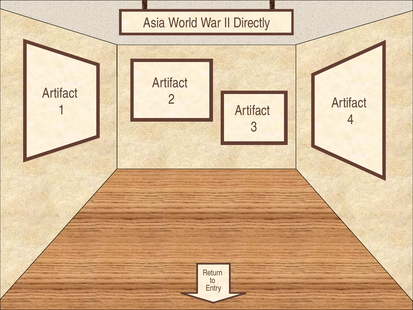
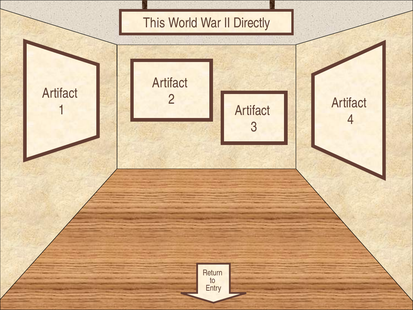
Asia: Asia -> This (154, 23)
